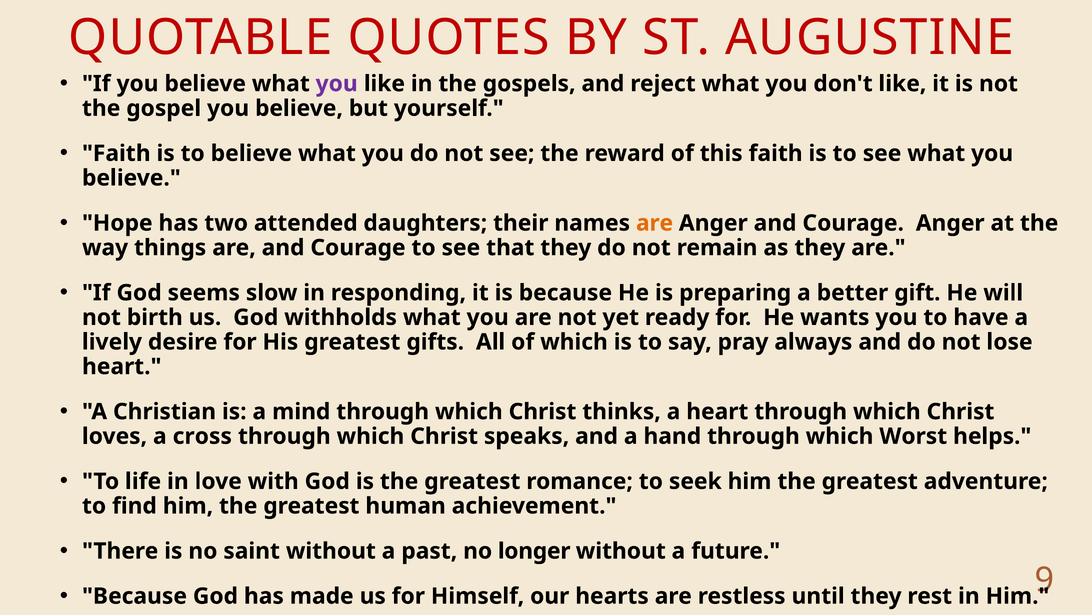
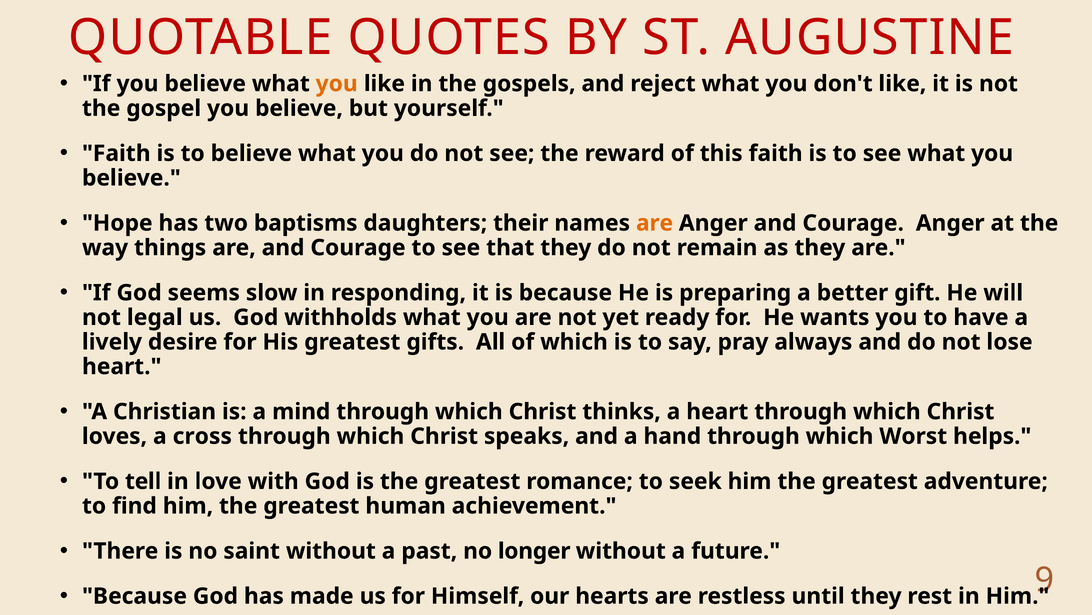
you colour: purple -> orange (337, 84)
attended: attended -> baptisms (306, 223)
birth: birth -> legal (155, 317)
life: life -> tell (143, 481)
